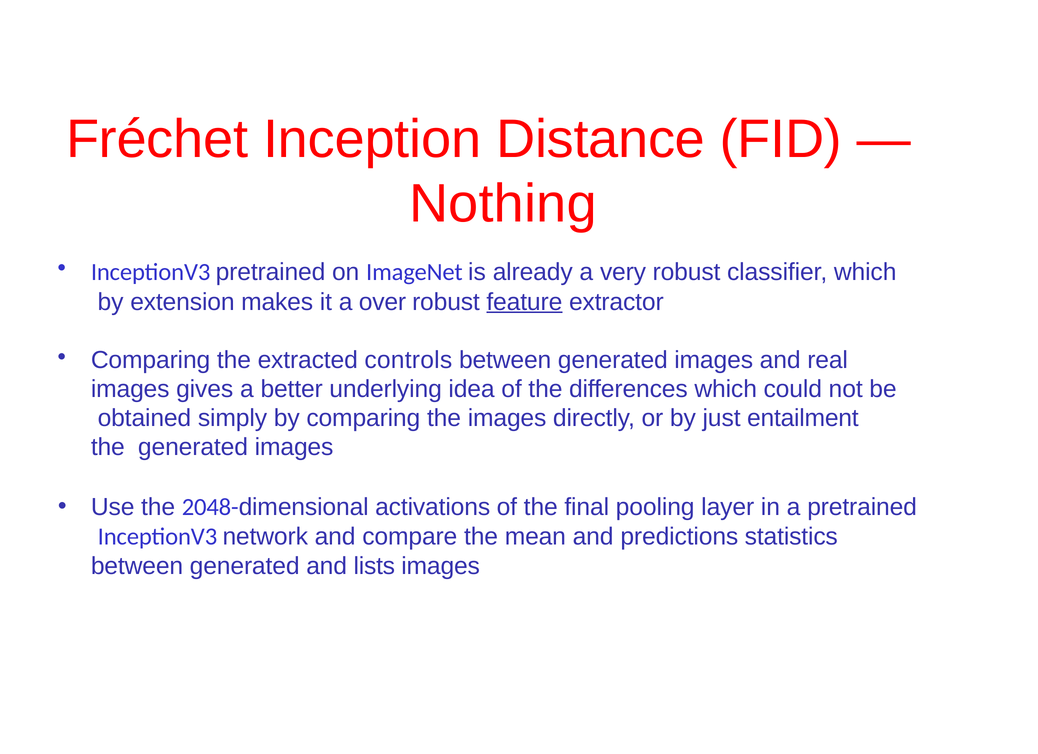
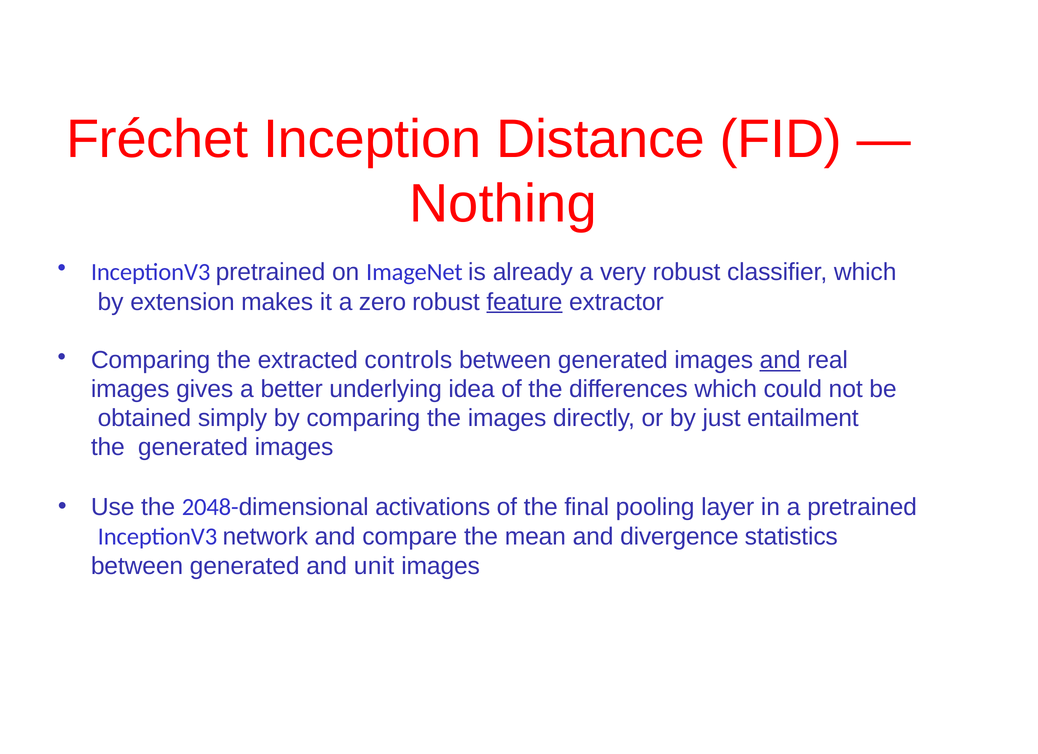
over: over -> zero (382, 302)
and underline: none -> present (780, 360)
predictions: predictions -> divergence (679, 537)
lists: lists -> unit (374, 567)
